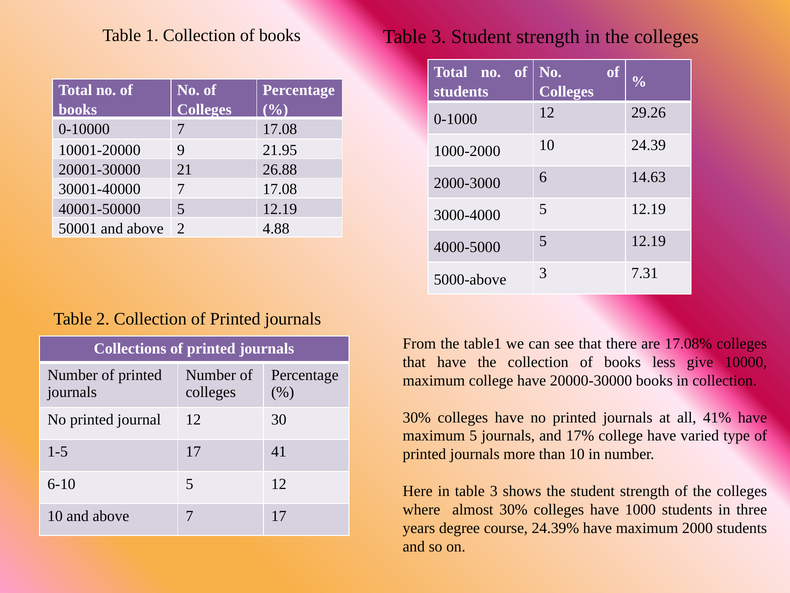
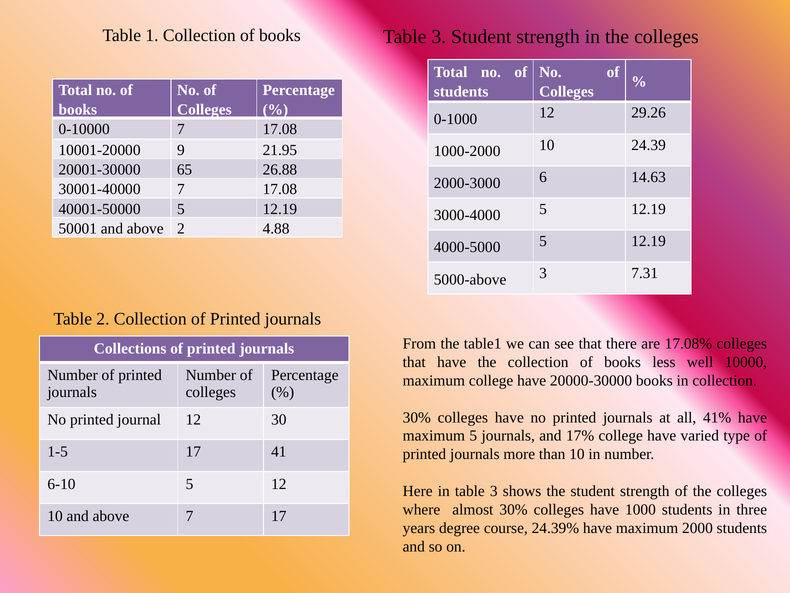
21: 21 -> 65 (185, 170)
give: give -> well (700, 362)
